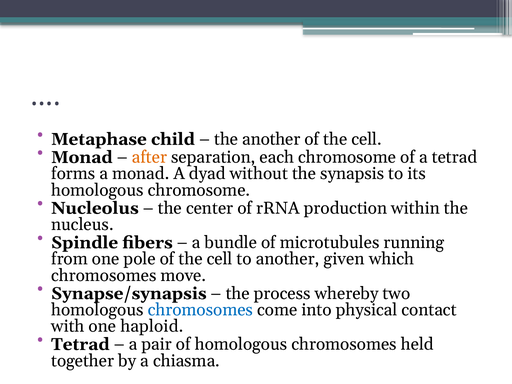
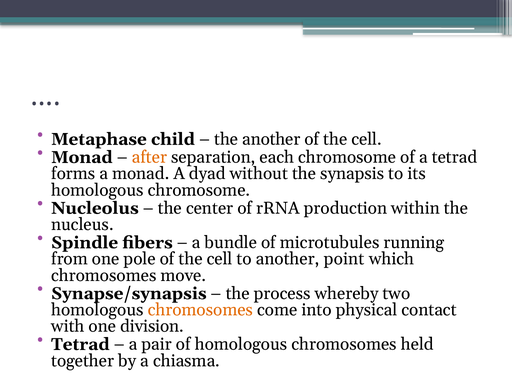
given: given -> point (344, 259)
chromosomes colour: blue -> orange (200, 310)
haploid: haploid -> division (152, 326)
